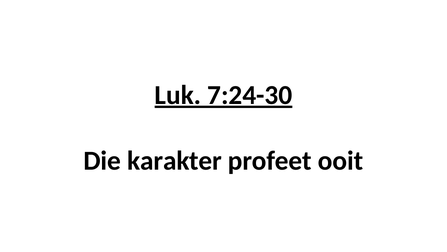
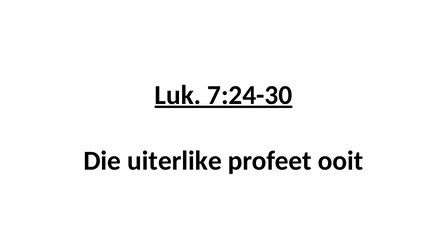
karakter: karakter -> uiterlike (174, 160)
